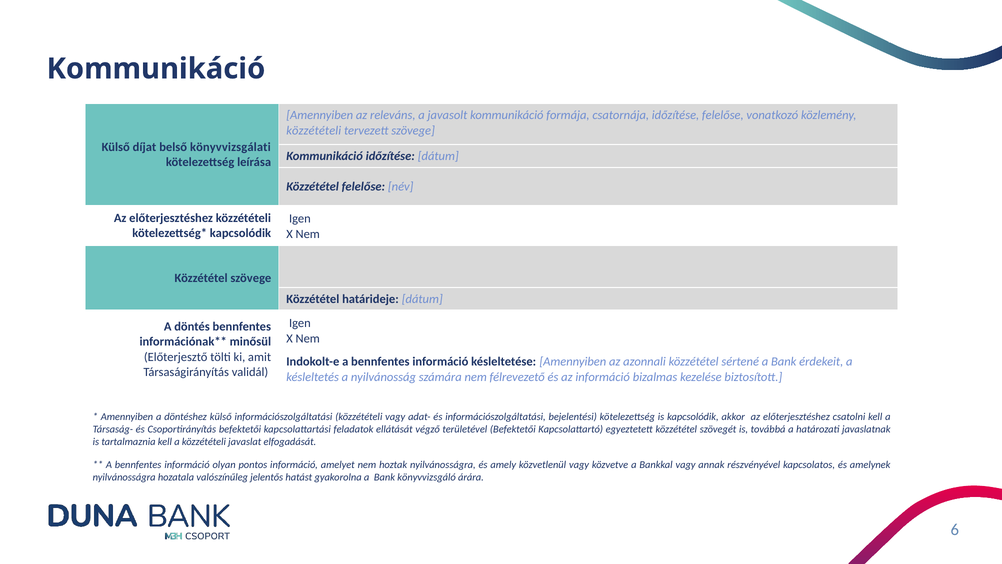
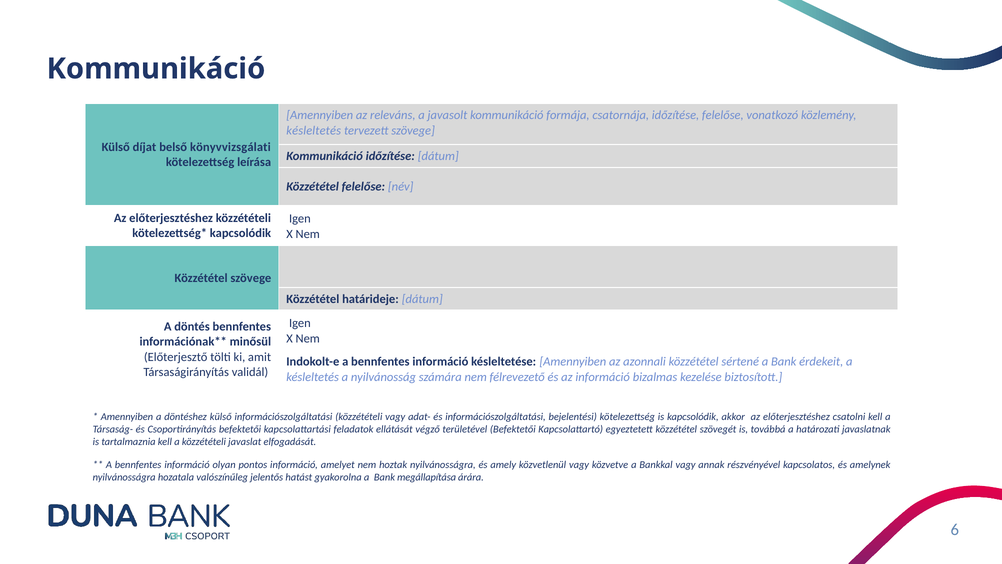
közzétételi: közzétételi -> késleltetés (314, 130)
könyvvizsgáló: könyvvizsgáló -> megállapítása (427, 477)
